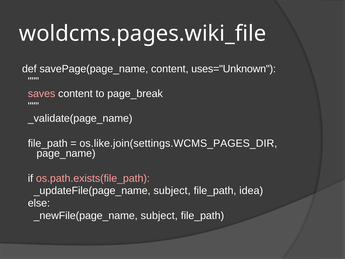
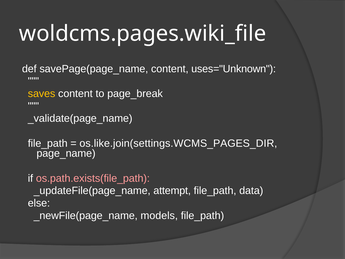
saves colour: pink -> yellow (42, 94)
_updateFile(page_name subject: subject -> attempt (172, 191)
idea: idea -> data (251, 191)
_newFile(page_name subject: subject -> models (159, 215)
